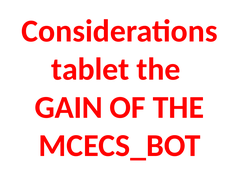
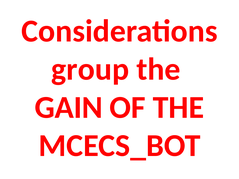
tablet: tablet -> group (90, 69)
